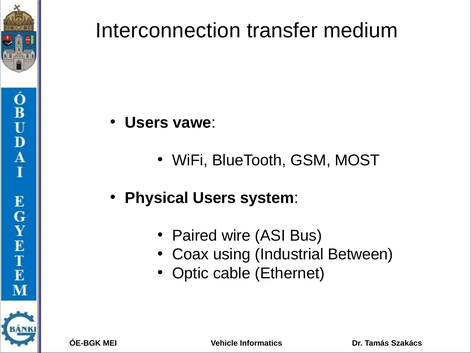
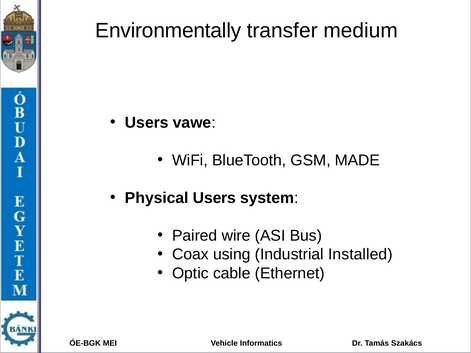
Interconnection: Interconnection -> Environmentally (168, 31)
MOST: MOST -> MADE (357, 160)
Between: Between -> Installed (360, 255)
